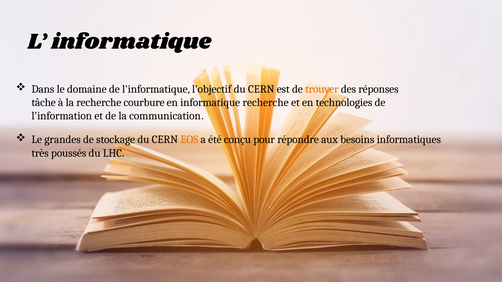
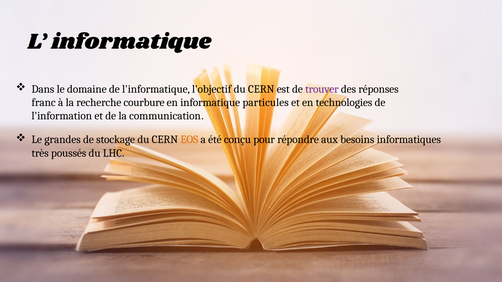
trouver colour: orange -> purple (322, 89)
tâche: tâche -> franc (44, 103)
informatique recherche: recherche -> particules (266, 103)
